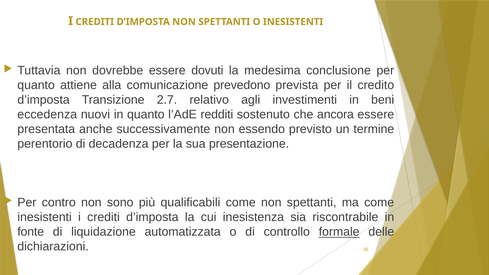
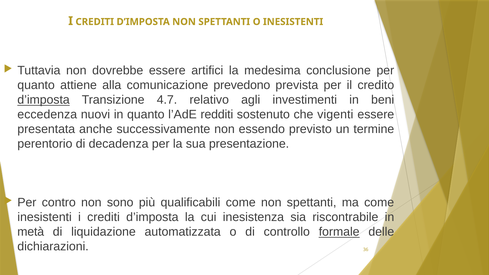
dovuti: dovuti -> artifici (207, 71)
d’imposta underline: none -> present (44, 100)
2.7: 2.7 -> 4.7 (167, 100)
ancora: ancora -> vigenti (335, 115)
fonte: fonte -> metà (31, 232)
